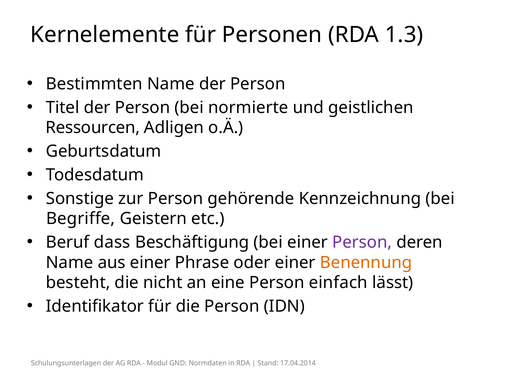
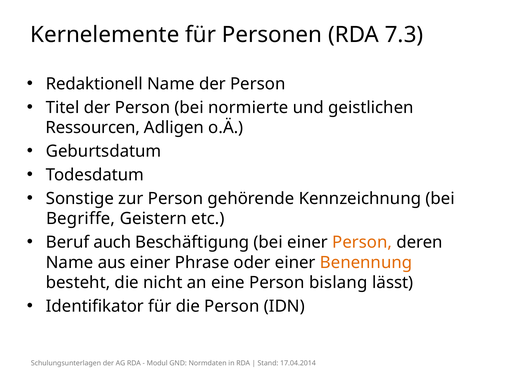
1.3: 1.3 -> 7.3 (404, 35)
Bestimmten: Bestimmten -> Redaktionell (94, 84)
dass: dass -> auch (112, 242)
Person colour: purple -> orange (362, 242)
einfach: einfach -> bislang (338, 282)
